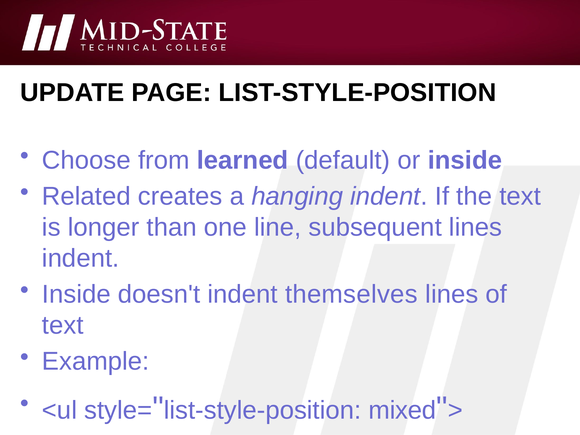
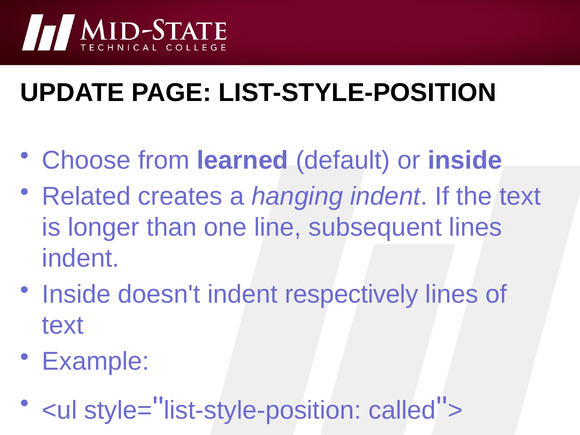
themselves: themselves -> respectively (352, 294)
mixed: mixed -> called (402, 410)
